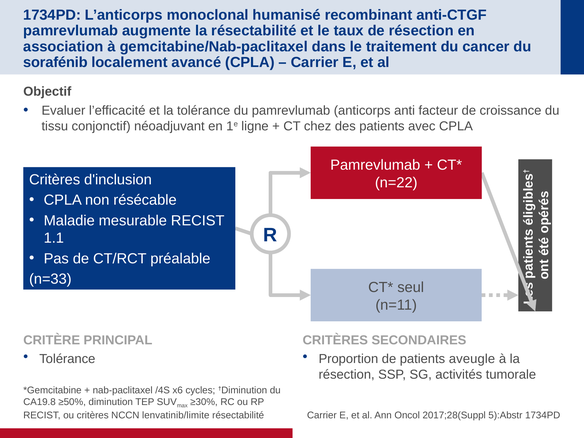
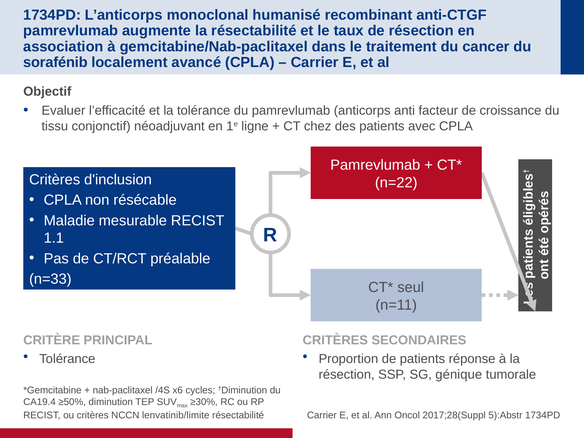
aveugle: aveugle -> réponse (472, 359)
activités: activités -> génique (459, 374)
CA19.8: CA19.8 -> CA19.4 (39, 402)
